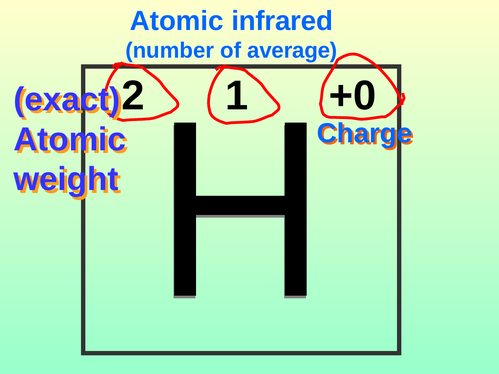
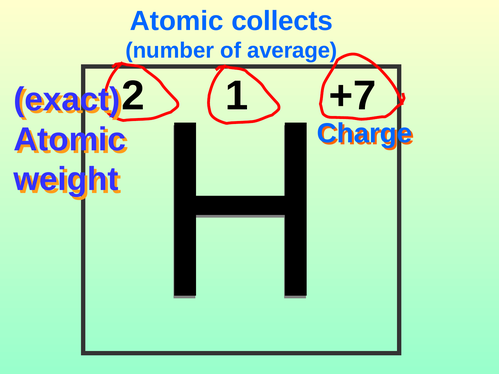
infrared: infrared -> collects (282, 21)
+0: +0 -> +7 (352, 96)
